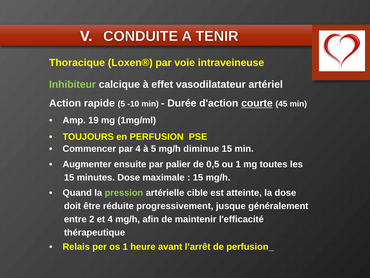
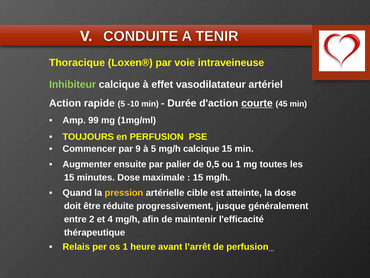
19: 19 -> 99 (93, 120)
par 4: 4 -> 9 (138, 149)
mg/h diminue: diminue -> calcique (201, 149)
pression colour: light green -> yellow (124, 193)
